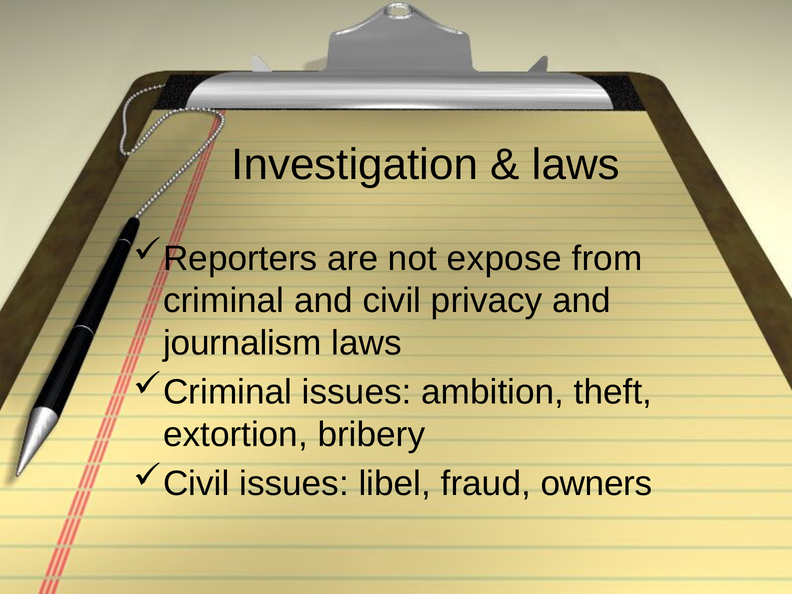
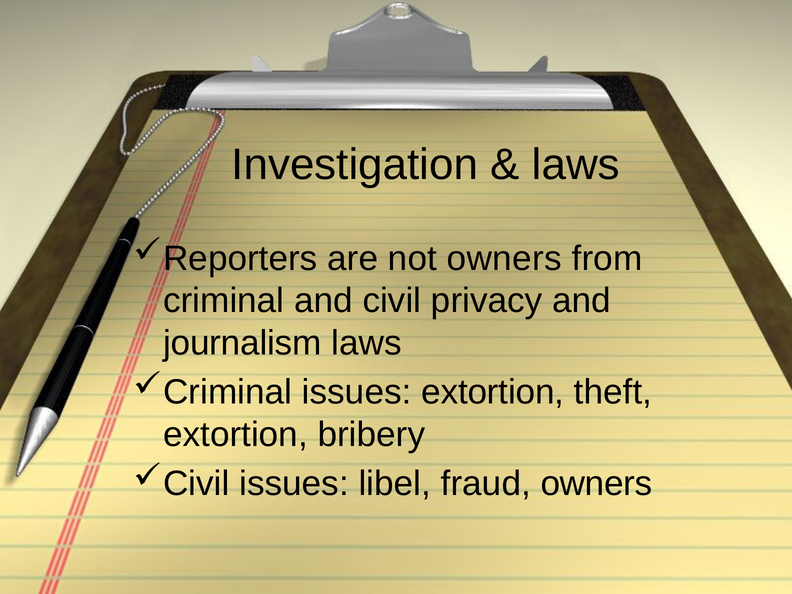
not expose: expose -> owners (504, 259)
issues ambition: ambition -> extortion (493, 392)
